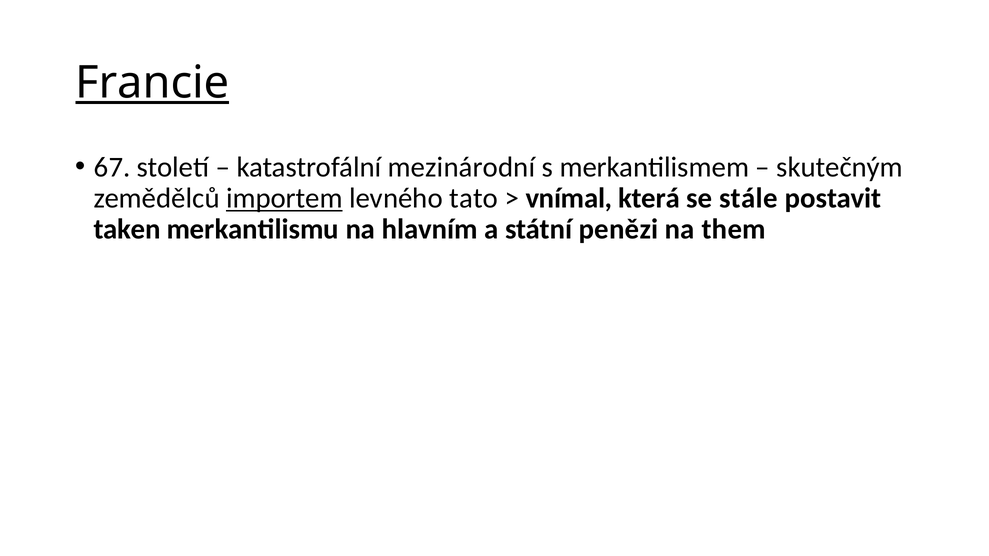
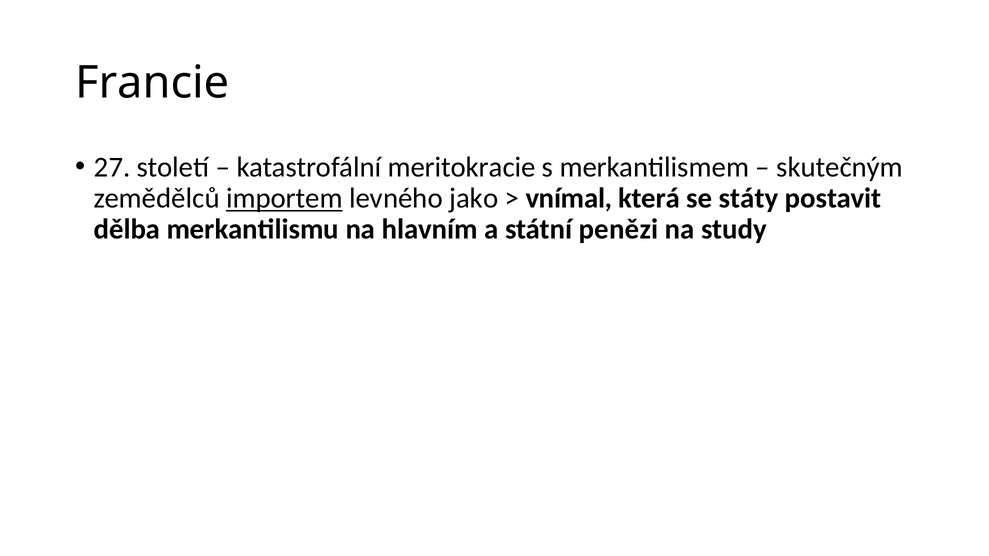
Francie underline: present -> none (152, 83)
67: 67 -> 27 (112, 167)
mezinárodní: mezinárodní -> meritokracie (462, 167)
tato: tato -> jako (474, 198)
stále: stále -> státy (749, 198)
taken: taken -> dělba (127, 230)
them: them -> study (734, 230)
